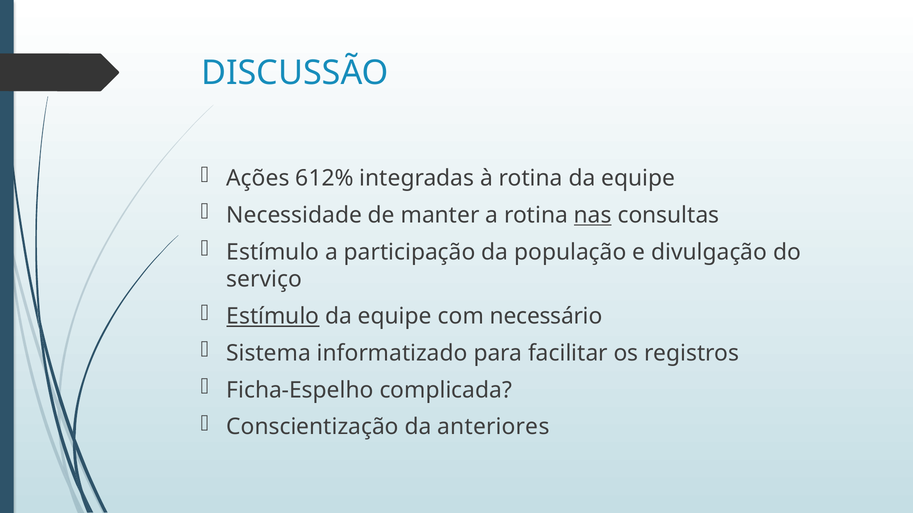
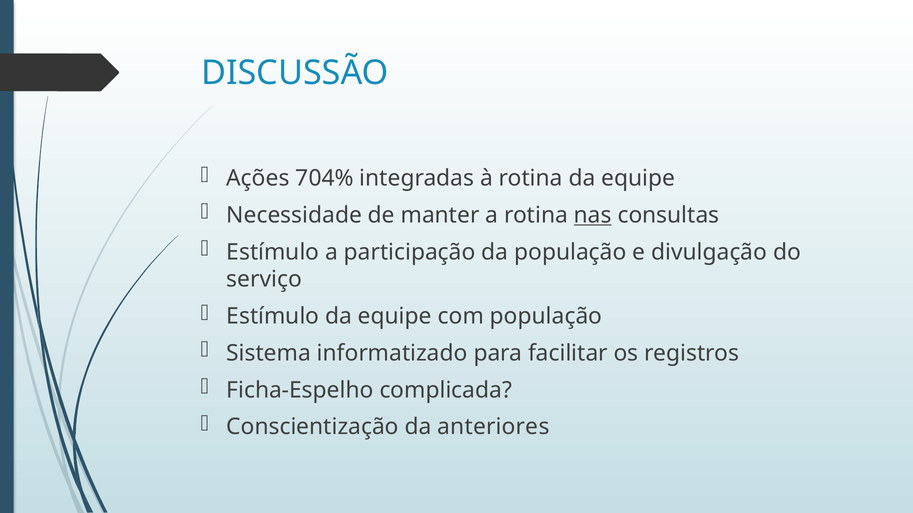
612%: 612% -> 704% (325, 179)
Estímulo underline: present -> none (273, 317)
com necessário: necessário -> população (546, 317)
